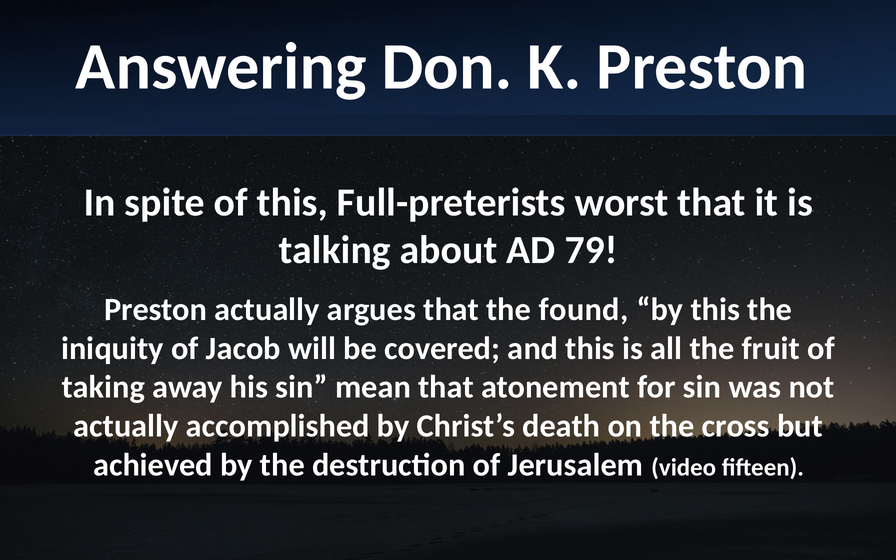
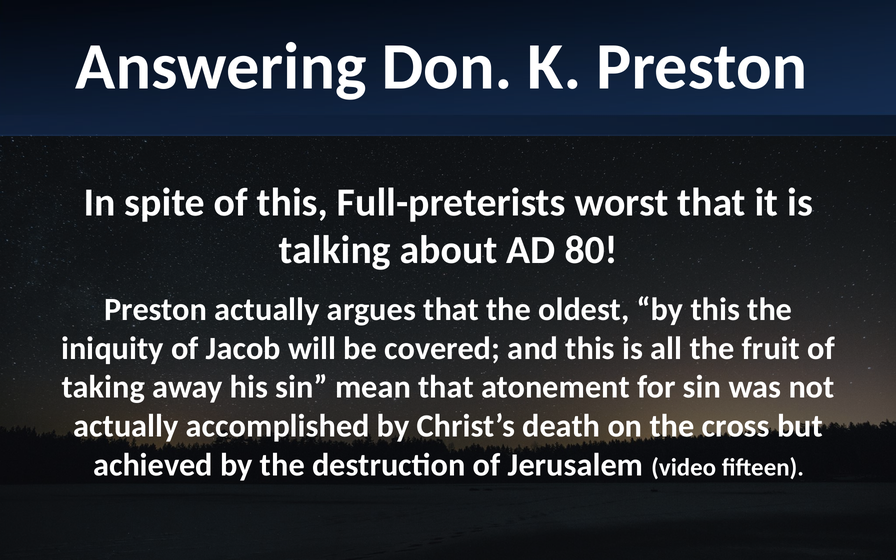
79: 79 -> 80 (591, 250)
found: found -> oldest (584, 310)
